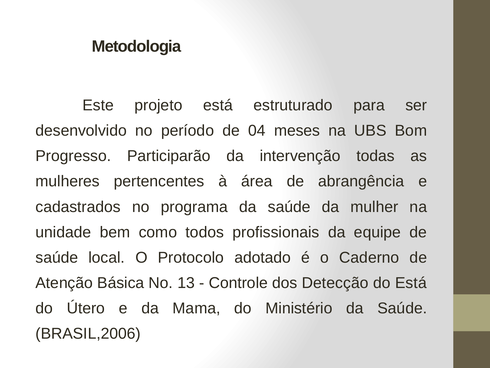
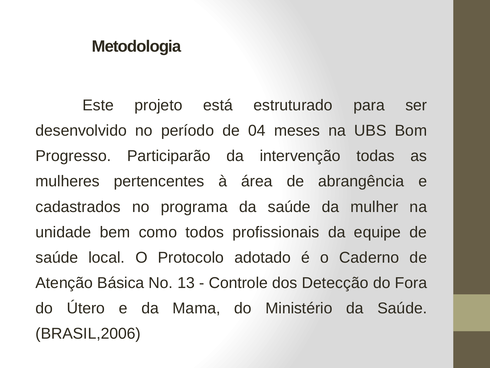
do Está: Está -> Fora (411, 283)
